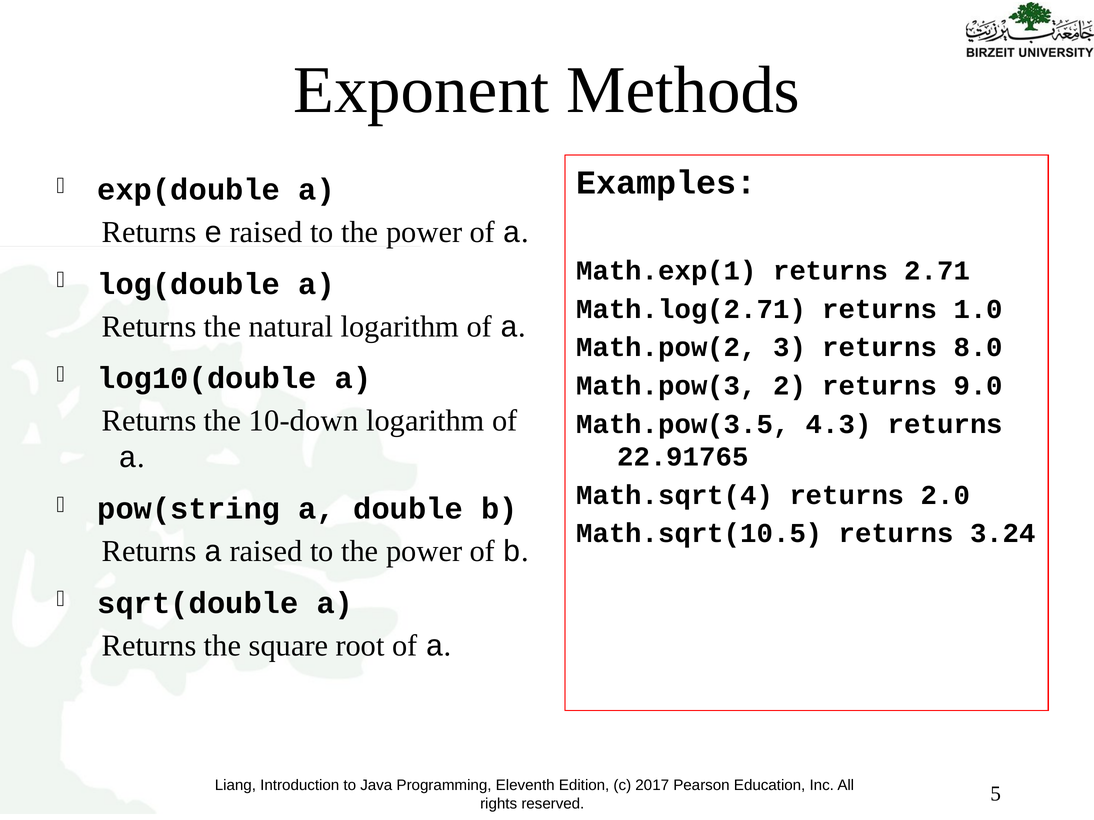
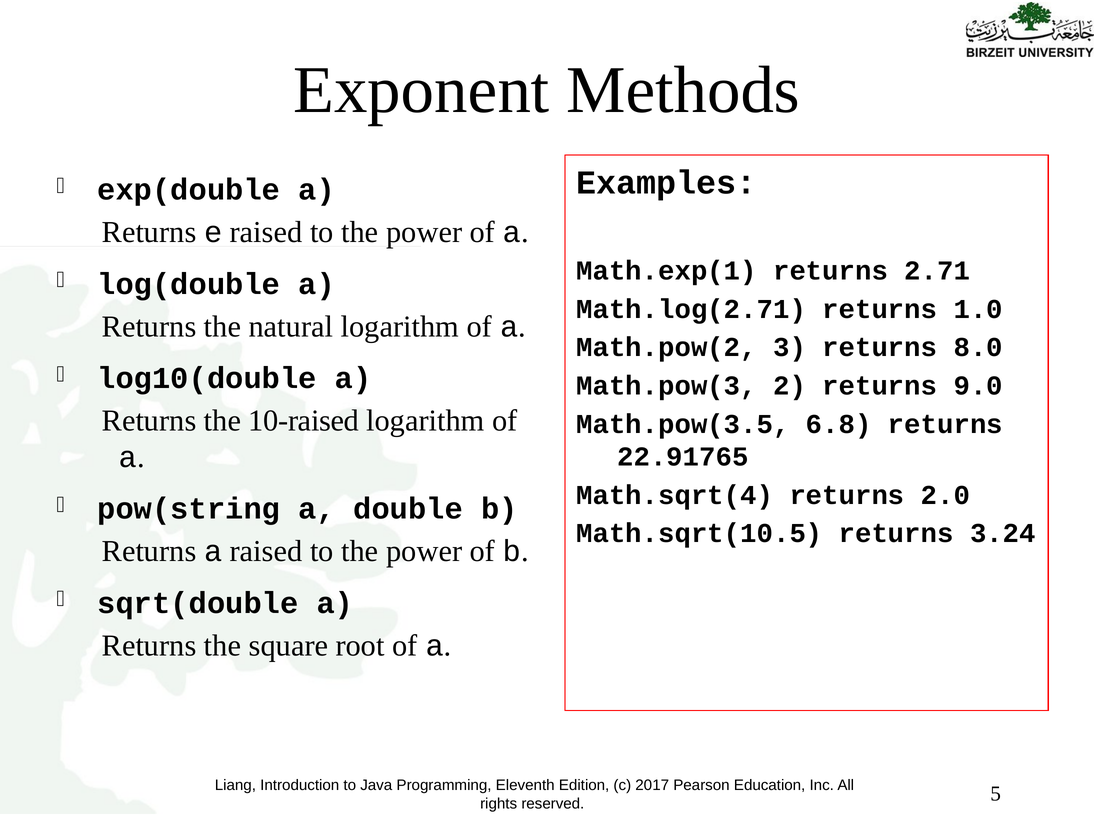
10-down: 10-down -> 10-raised (304, 421)
4.3: 4.3 -> 6.8 (839, 424)
